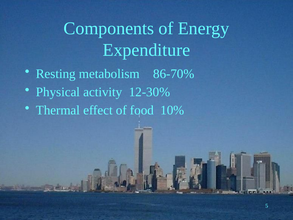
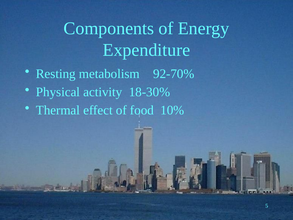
86-70%: 86-70% -> 92-70% (174, 74)
12-30%: 12-30% -> 18-30% (149, 92)
